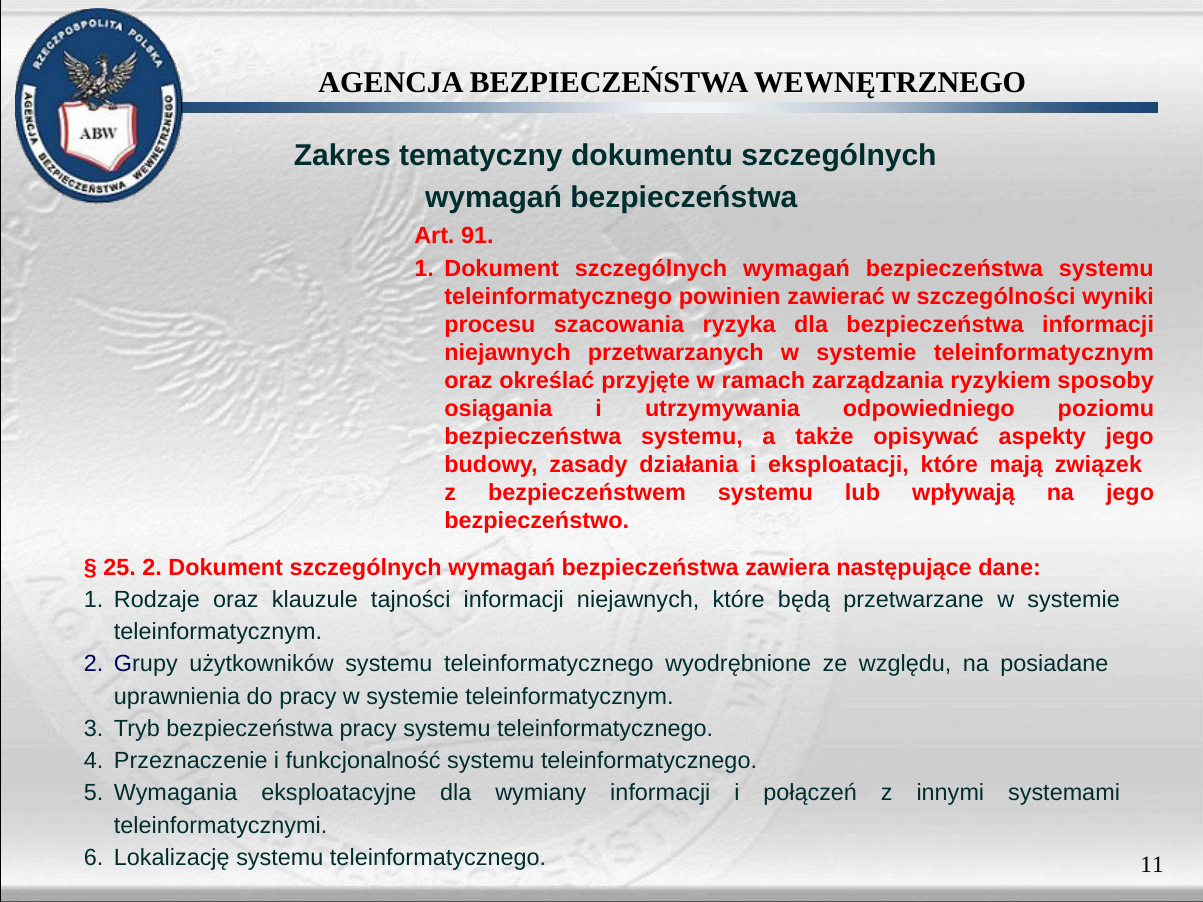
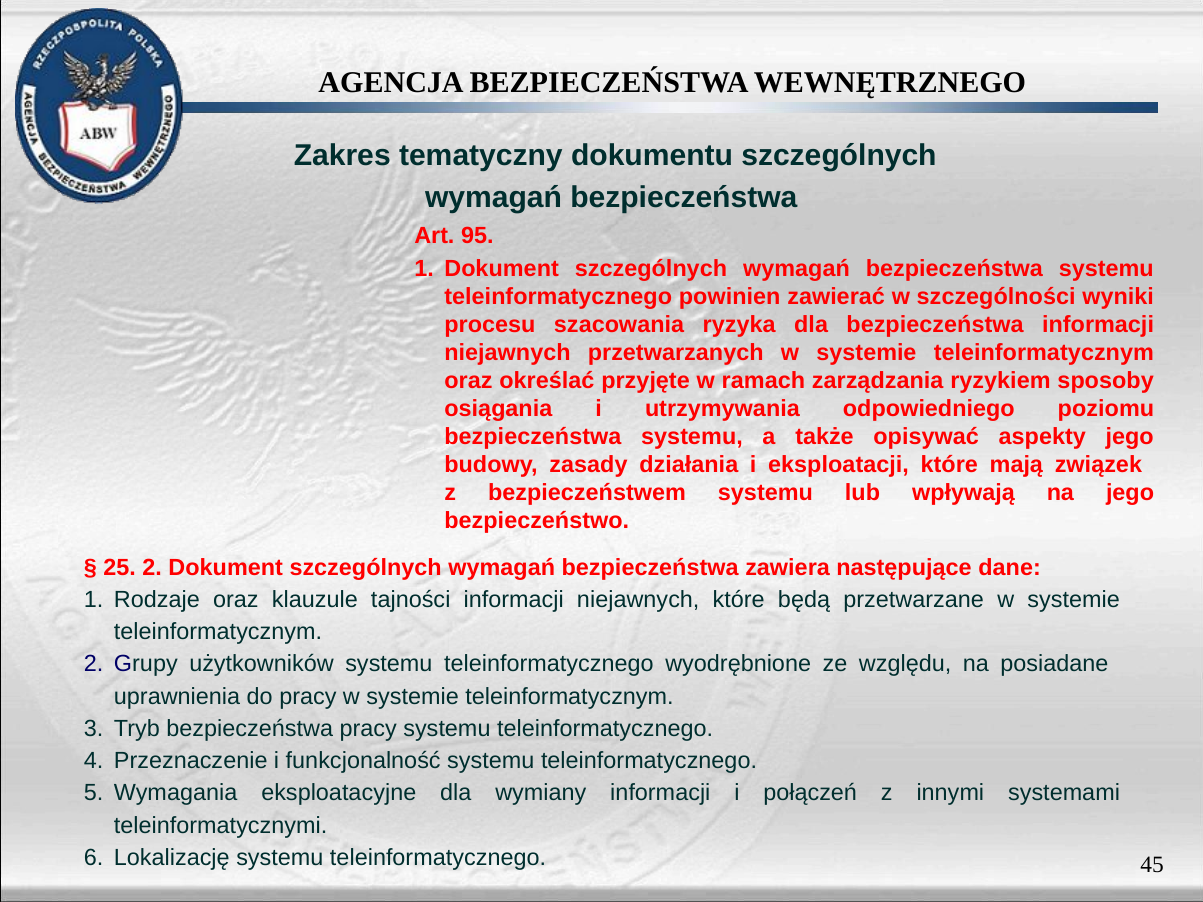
91: 91 -> 95 (477, 236)
11: 11 -> 45 (1152, 865)
